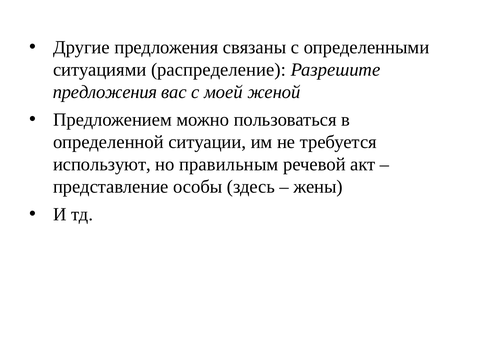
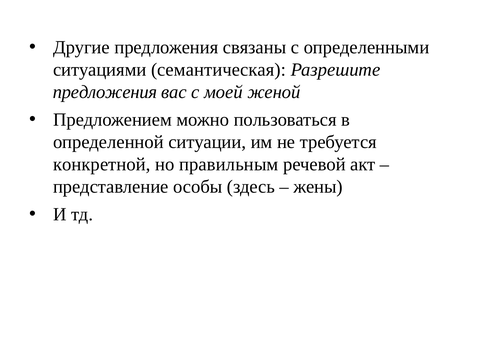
распределение: распределение -> семантическая (218, 70)
используют: используют -> конкретной (102, 164)
